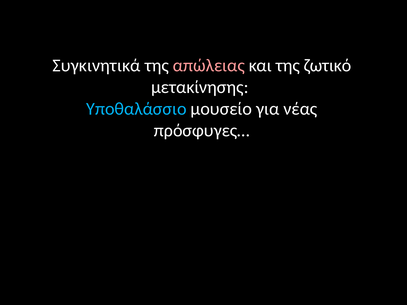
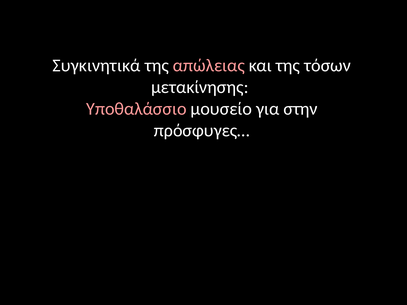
ζωτικό: ζωτικό -> τόσων (328, 66)
Υποθαλάσσιο colour: light blue -> pink (136, 109)
νέας: νέας -> στην (301, 109)
